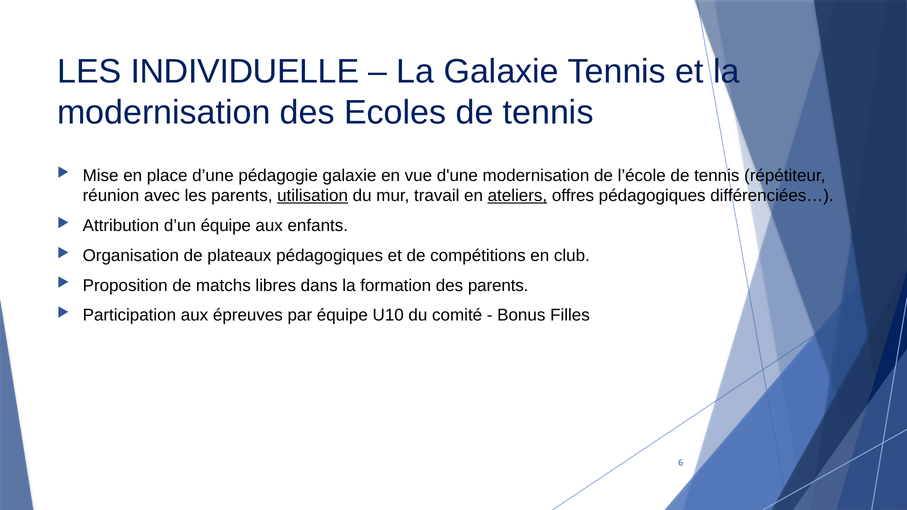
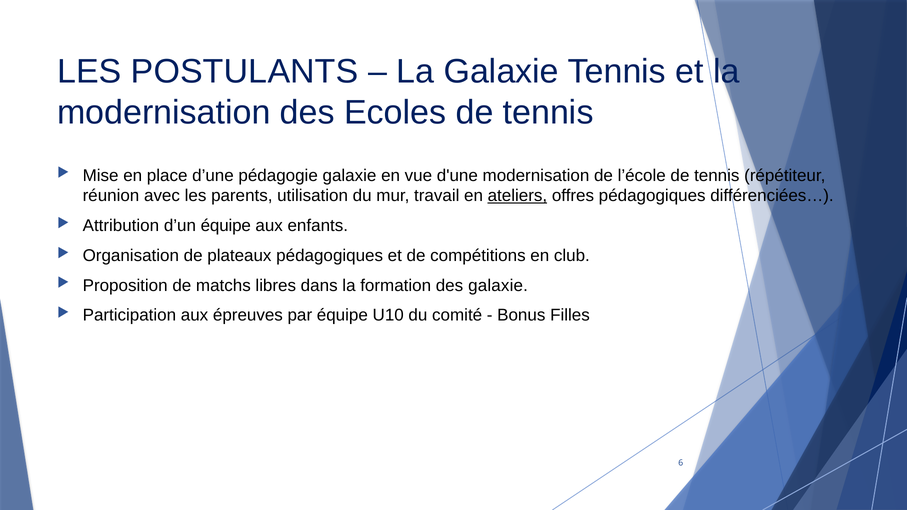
INDIVIDUELLE: INDIVIDUELLE -> POSTULANTS (245, 72)
utilisation underline: present -> none (313, 196)
des parents: parents -> galaxie (498, 286)
